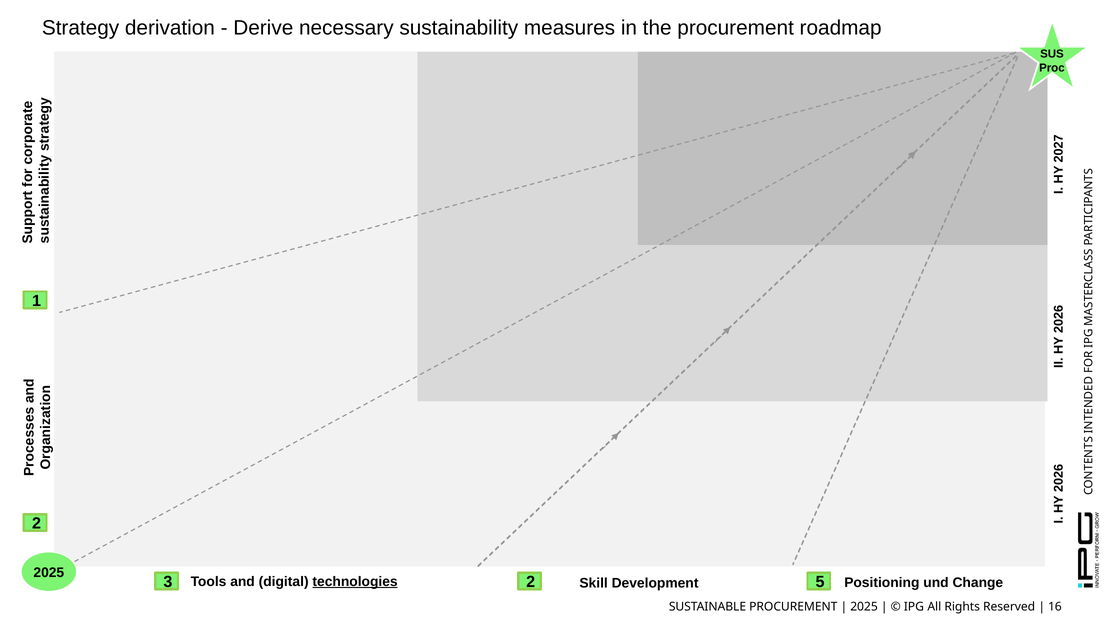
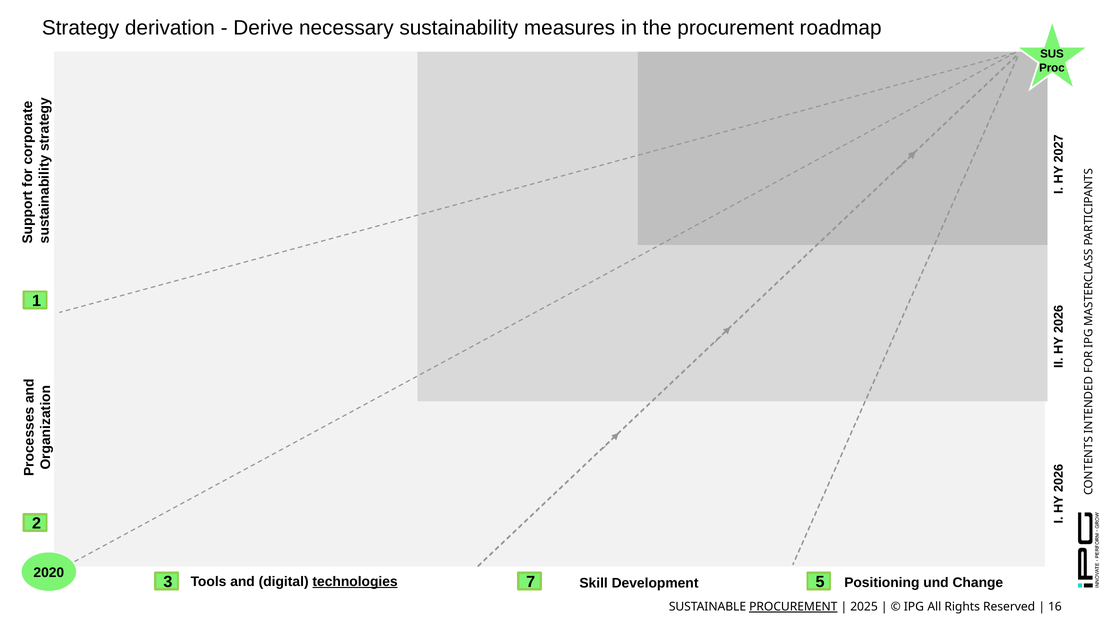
2025: 2025 -> 2020 (49, 573)
3 2: 2 -> 7 (531, 582)
PROCUREMENT underline: none -> present (793, 607)
